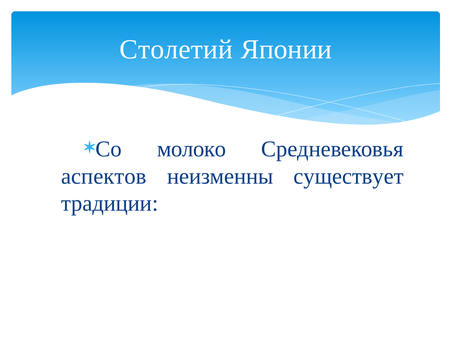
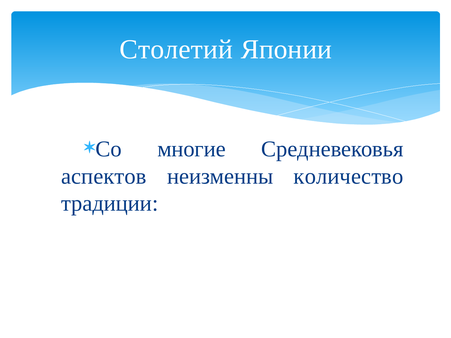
молоко: молоко -> многие (192, 149)
существует: существует -> количество (348, 176)
